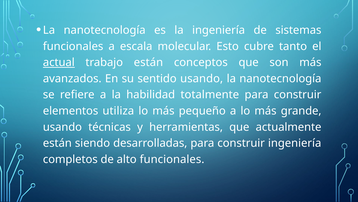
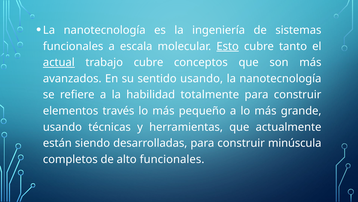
Esto underline: none -> present (228, 46)
trabajo están: están -> cubre (149, 62)
utiliza: utiliza -> través (118, 111)
construir ingeniería: ingeniería -> minúscula (295, 143)
